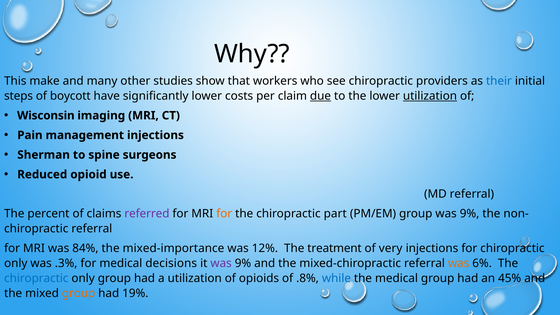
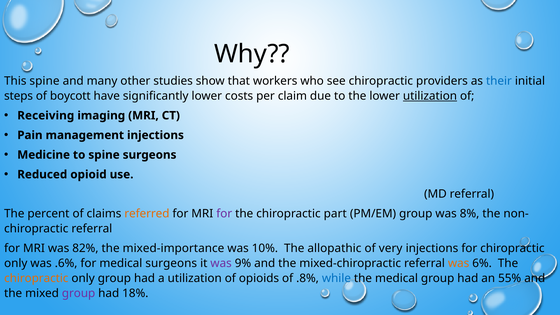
This make: make -> spine (44, 81)
due underline: present -> none (320, 96)
Wisconsin: Wisconsin -> Receiving (46, 116)
Sherman: Sherman -> Medicine (44, 155)
referred colour: purple -> orange (147, 214)
for colour: orange -> purple (224, 214)
group was 9%: 9% -> 8% (470, 214)
84%: 84% -> 82% (85, 248)
12%: 12% -> 10% (265, 248)
treatment: treatment -> allopathic (334, 248)
.3%: .3% -> .6% (66, 263)
medical decisions: decisions -> surgeons (171, 263)
chiropractic colour: blue -> orange (36, 278)
45%: 45% -> 55% (510, 278)
group colour: orange -> purple (79, 293)
19%: 19% -> 18% (135, 293)
